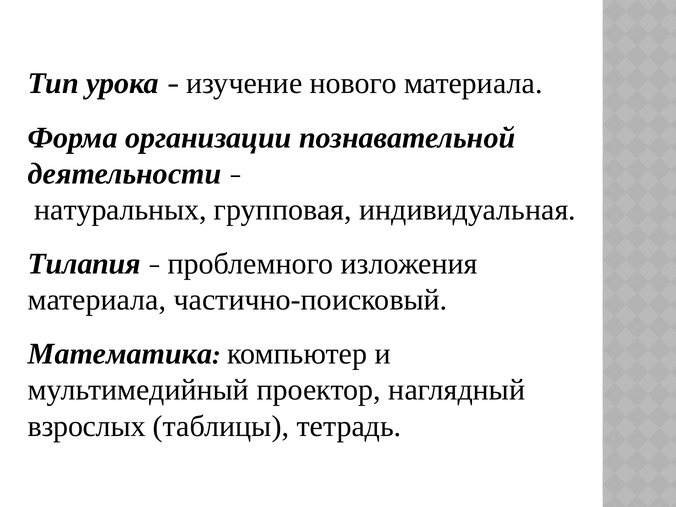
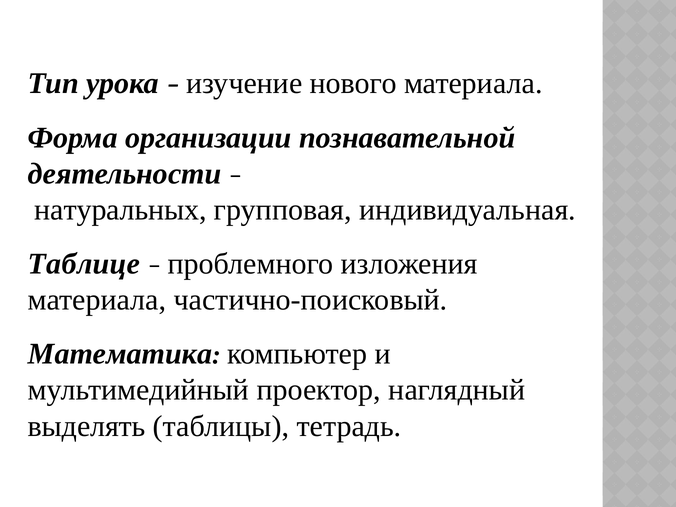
Тилапия: Тилапия -> Таблице (84, 264)
взрослых: взрослых -> выделять (87, 426)
